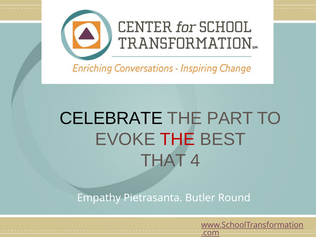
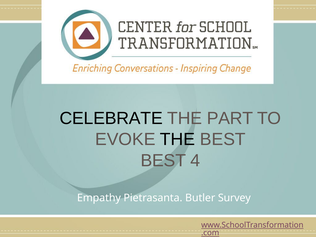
THE colour: red -> black (178, 139)
THAT: THAT -> BEST (163, 161)
Round: Round -> Survey (234, 198)
